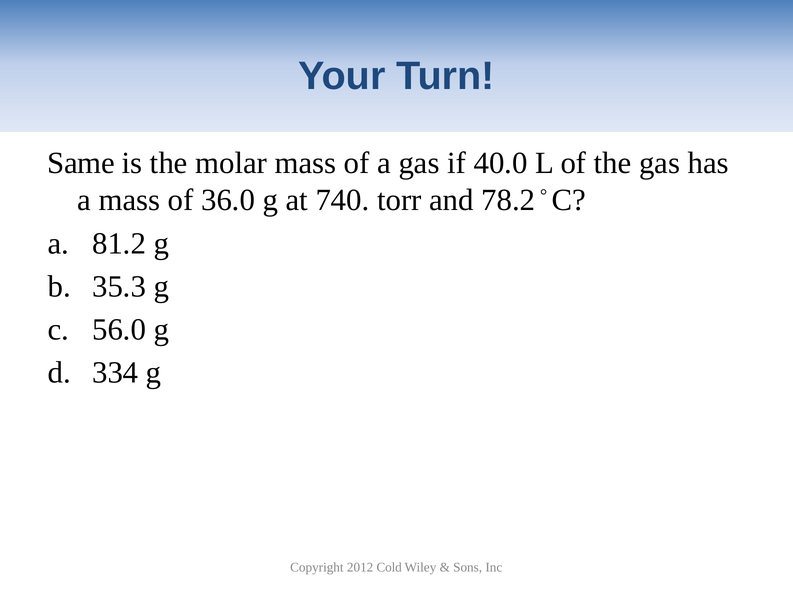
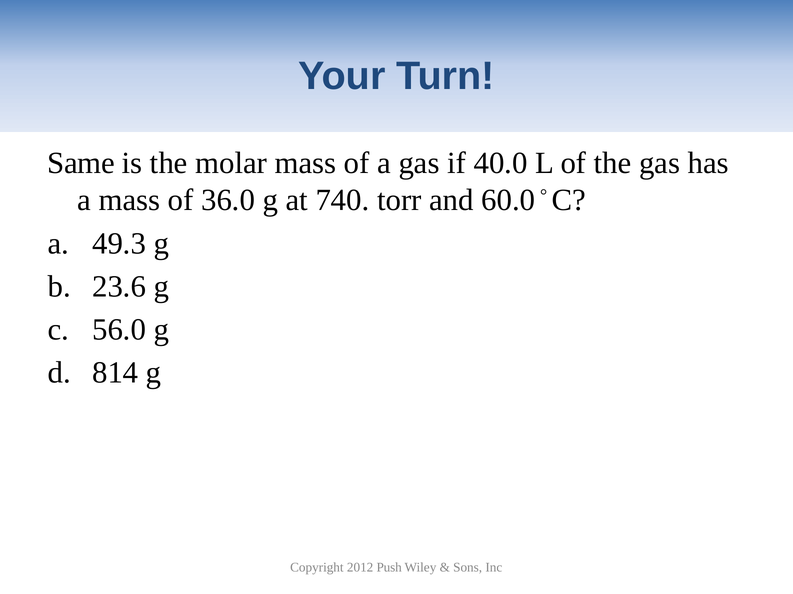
78.2: 78.2 -> 60.0 (508, 200)
81.2: 81.2 -> 49.3 (119, 244)
35.3: 35.3 -> 23.6 (119, 287)
334: 334 -> 814 (115, 373)
Cold: Cold -> Push (389, 568)
